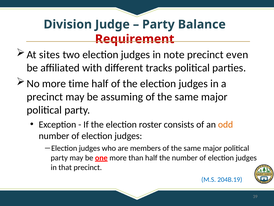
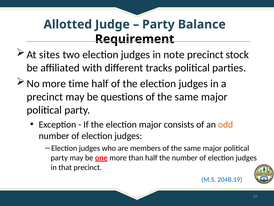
Division: Division -> Allotted (68, 24)
Requirement colour: red -> black (135, 39)
even: even -> stock (237, 54)
assuming: assuming -> questions (122, 97)
election roster: roster -> major (150, 124)
